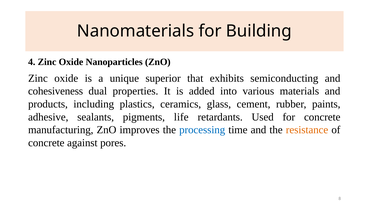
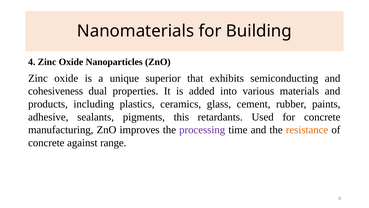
life: life -> this (181, 117)
processing colour: blue -> purple (202, 130)
pores: pores -> range (113, 142)
